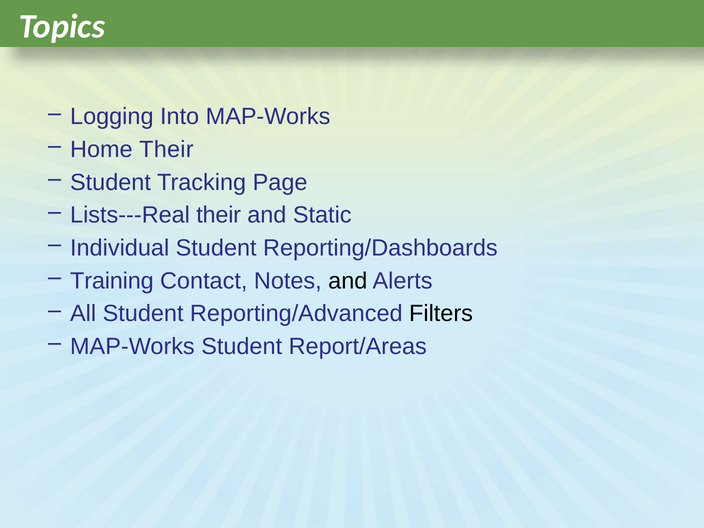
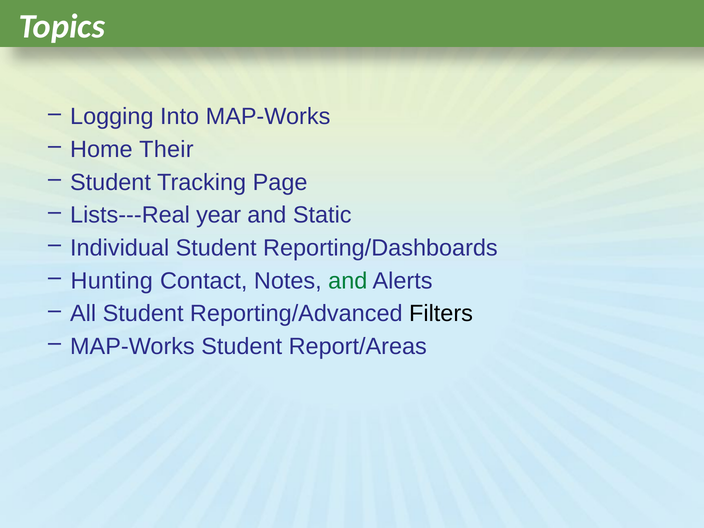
Lists---Real their: their -> year (219, 215)
Training: Training -> Hunting (112, 281)
and colour: black -> green (348, 281)
